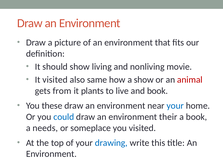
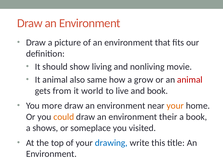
It visited: visited -> animal (55, 80)
a show: show -> grow (144, 80)
plants: plants -> world (92, 91)
these: these -> more (52, 106)
your colour: blue -> orange (175, 106)
could colour: blue -> orange (64, 117)
needs: needs -> shows (45, 128)
